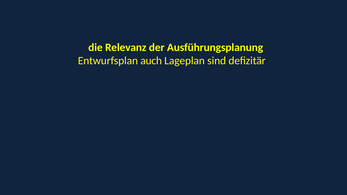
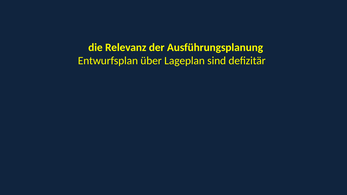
auch: auch -> über (151, 61)
